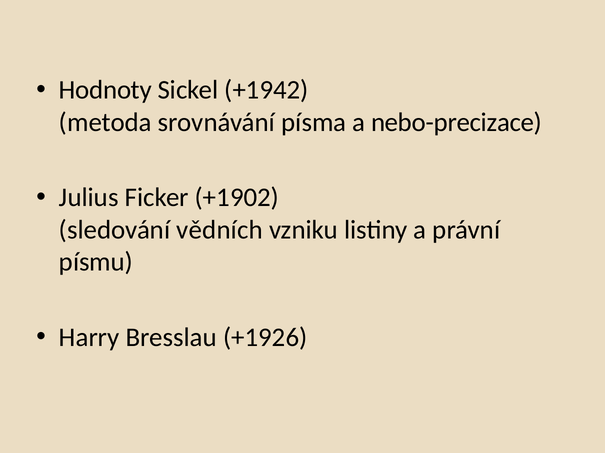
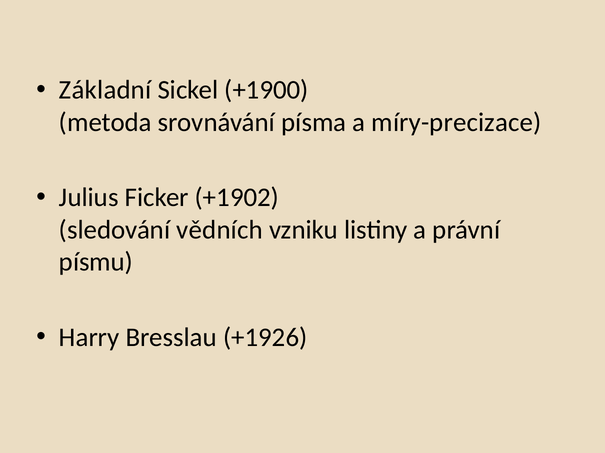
Hodnoty: Hodnoty -> Základní (105, 90)
+1942: +1942 -> +1900 (267, 90)
nebo-precizace: nebo-precizace -> míry-precizace (456, 123)
